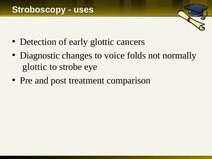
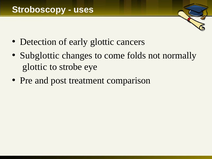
Diagnostic: Diagnostic -> Subglottic (40, 55)
voice: voice -> come (115, 55)
